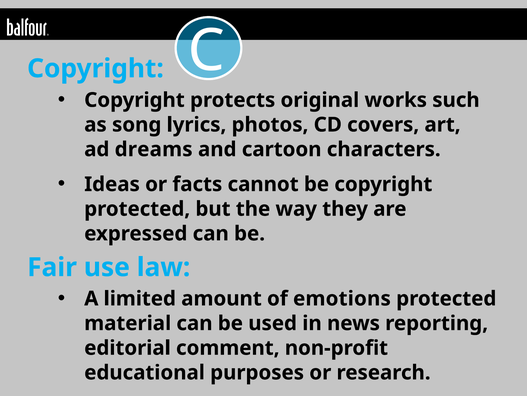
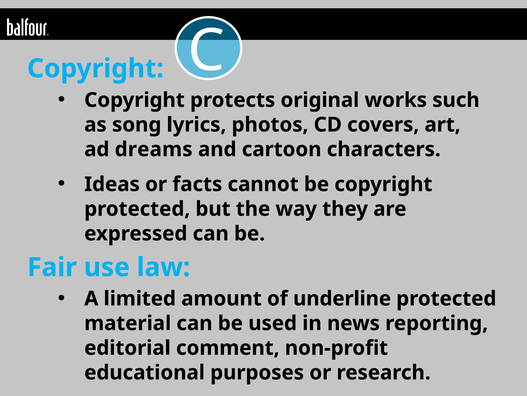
emotions: emotions -> underline (342, 298)
